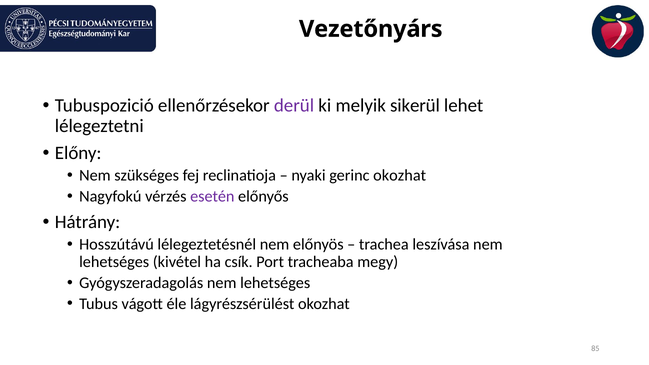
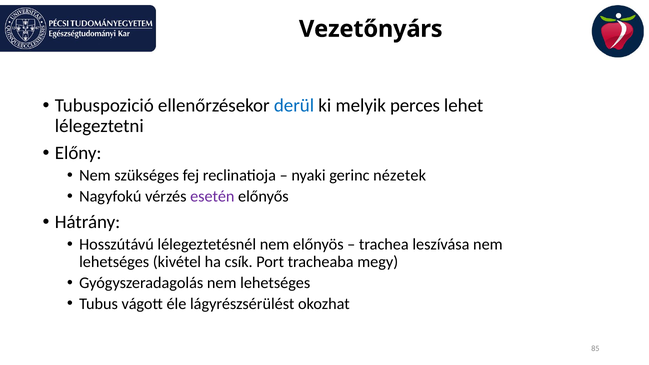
derül colour: purple -> blue (294, 106)
sikerül: sikerül -> perces (415, 106)
gerinc okozhat: okozhat -> nézetek (400, 176)
